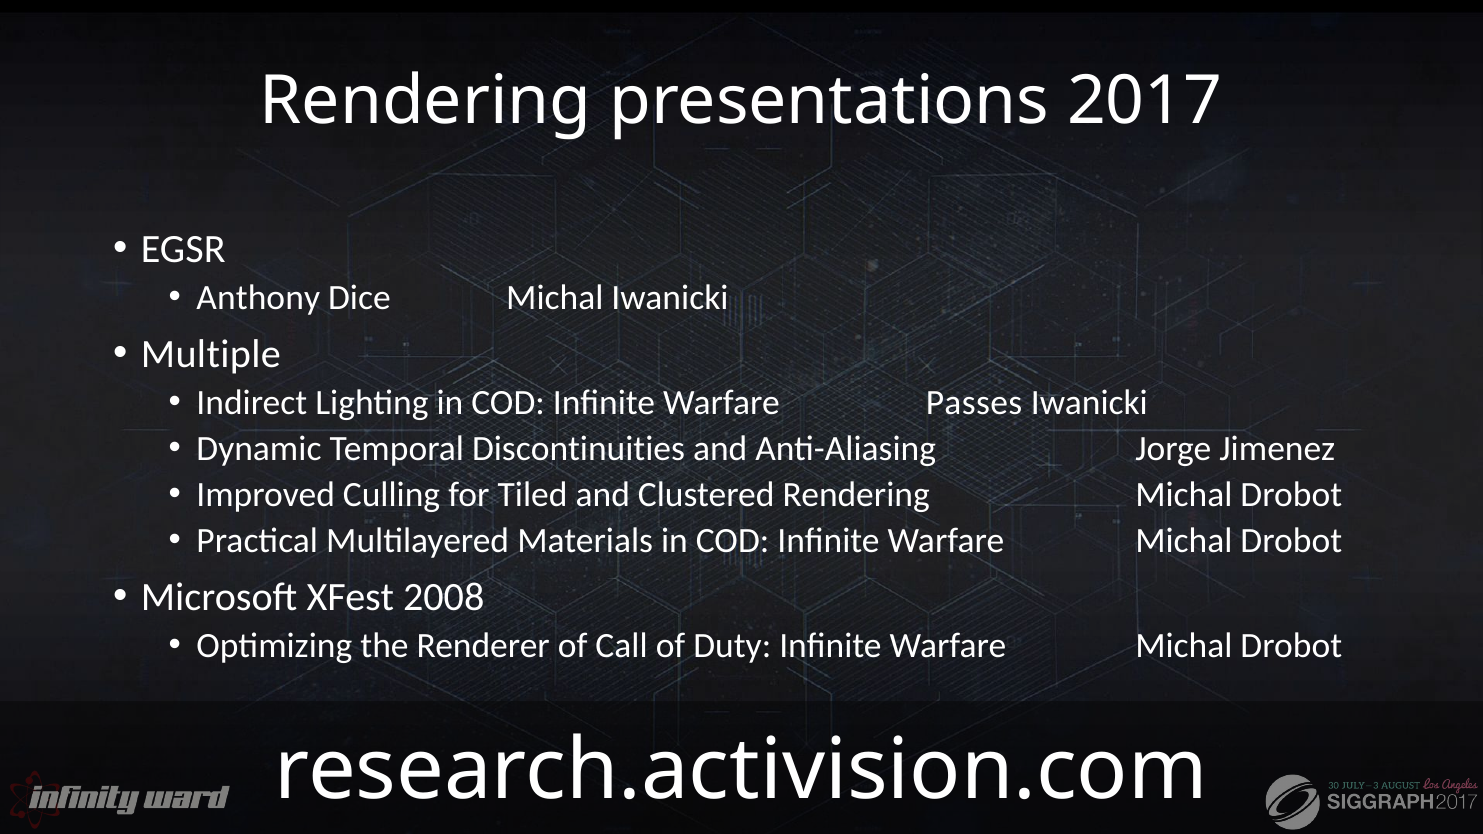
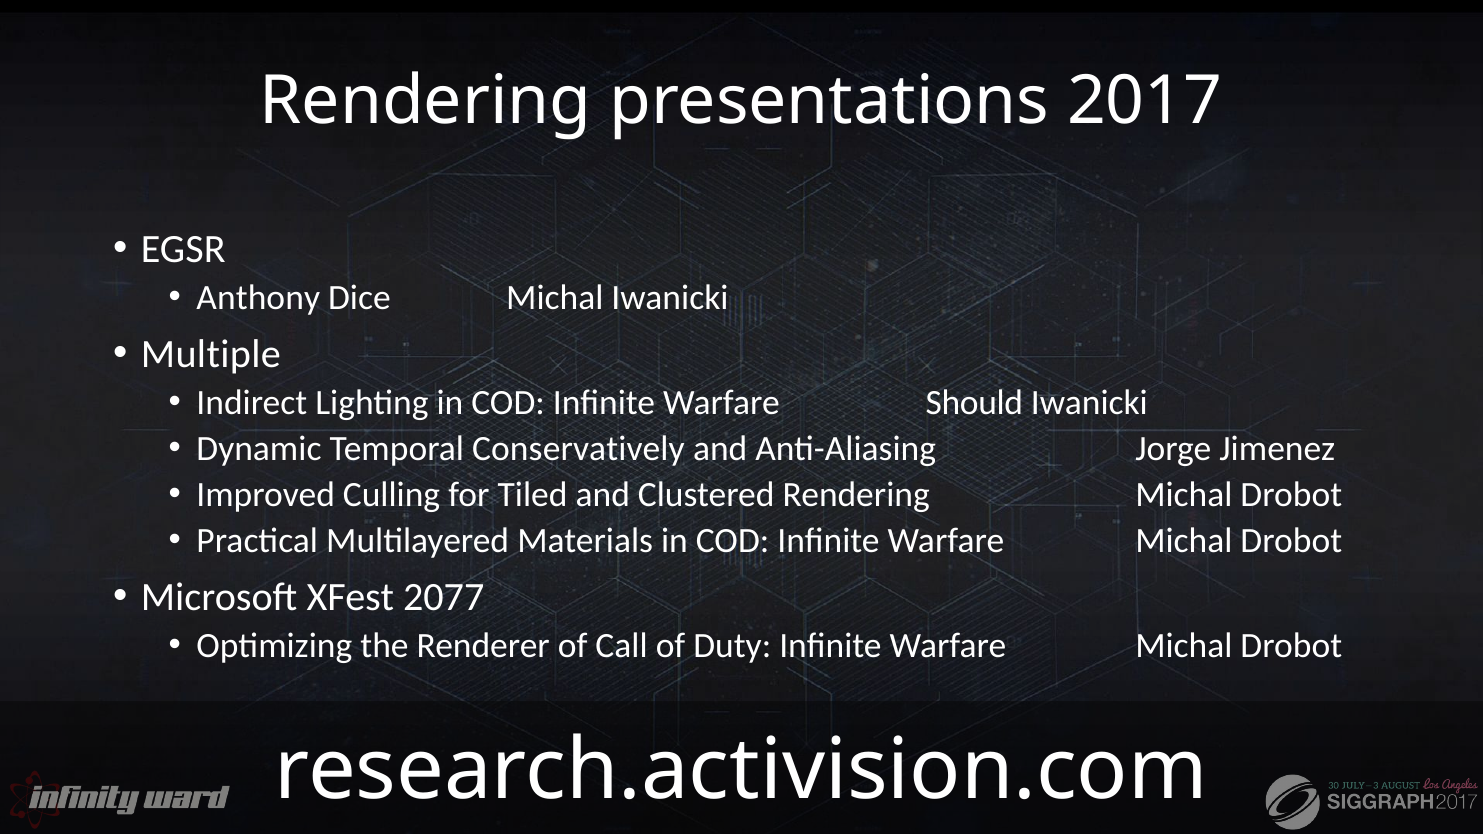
Passes: Passes -> Should (974, 403)
Discontinuities: Discontinuities -> Conservatively (578, 449)
2008: 2008 -> 2077 (444, 597)
